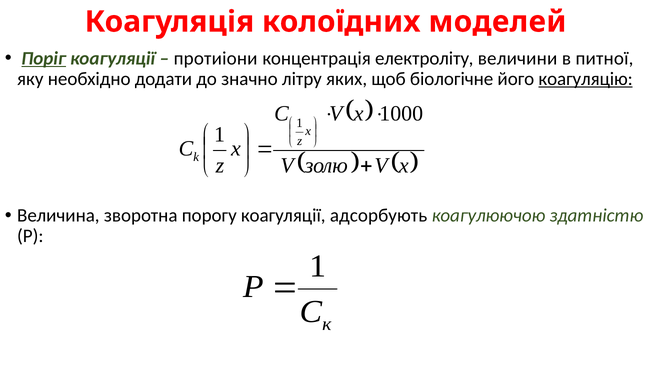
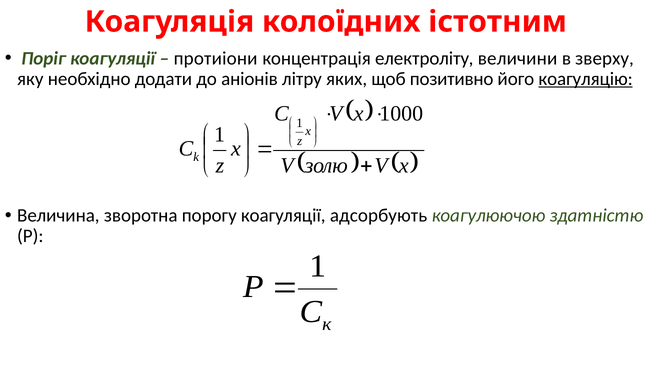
моделей: моделей -> істотним (498, 22)
Поріг underline: present -> none (44, 58)
питної: питної -> зверху (605, 58)
значно: значно -> аніонів (249, 79)
біологічне: біологічне -> позитивно (452, 79)
